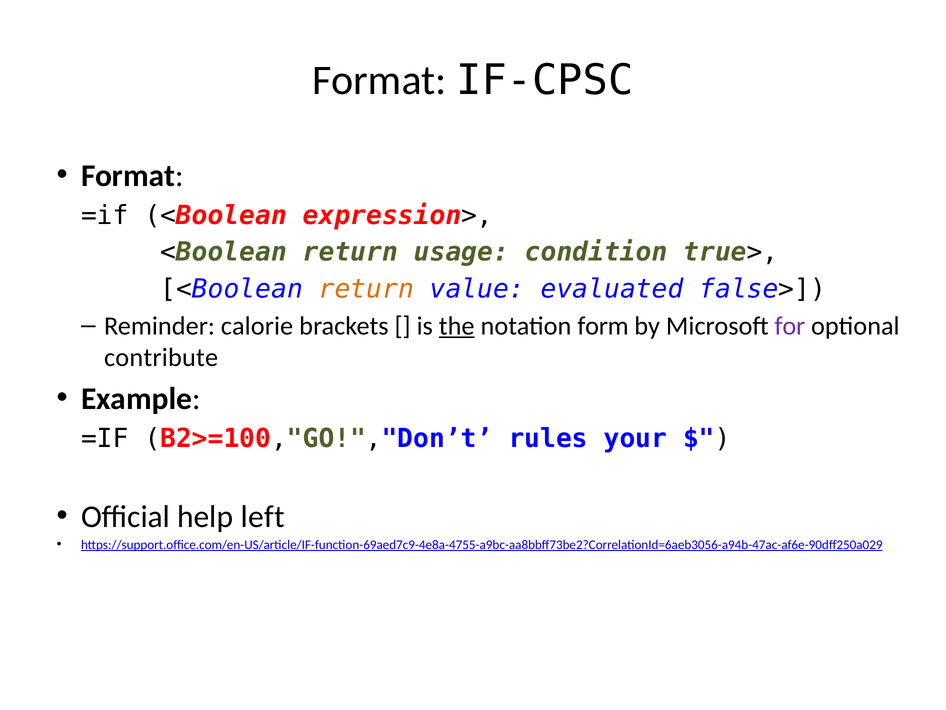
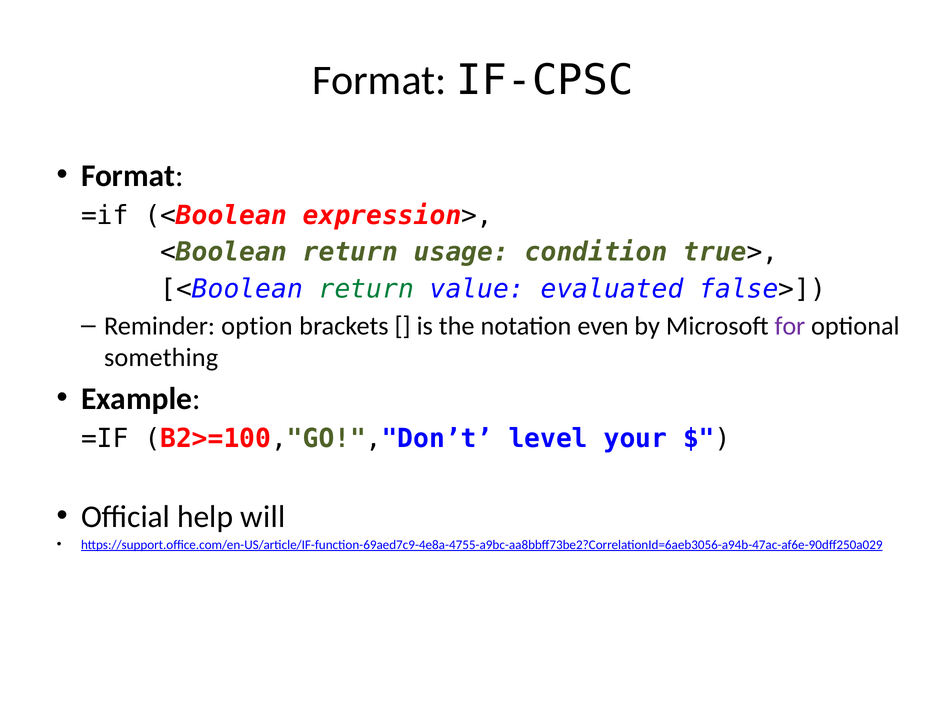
return colour: orange -> green (366, 289)
calorie: calorie -> option (257, 326)
the underline: present -> none (457, 326)
form: form -> even (603, 326)
contribute: contribute -> something (161, 357)
rules: rules -> level (548, 438)
left: left -> will (263, 516)
